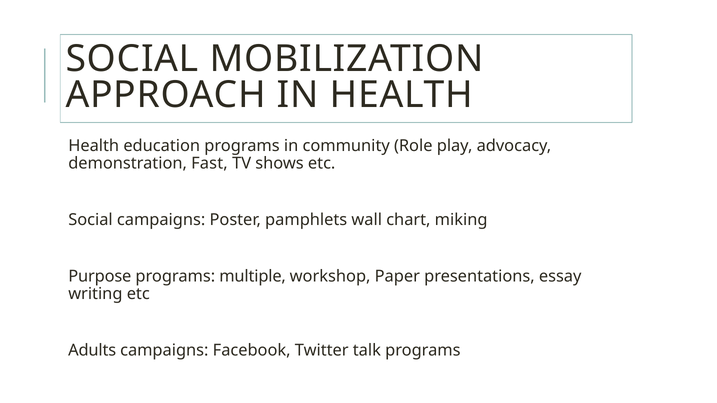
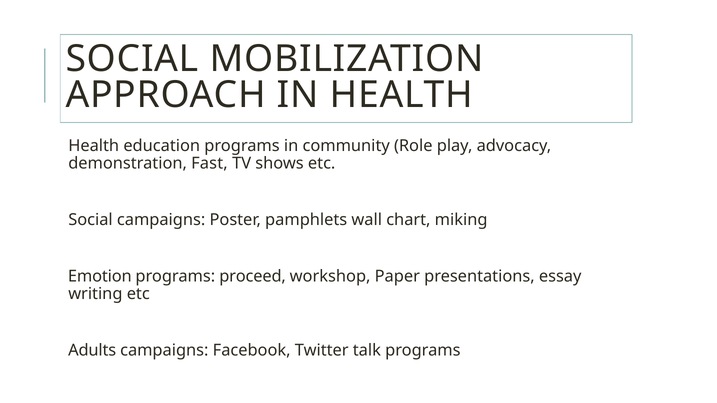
Purpose: Purpose -> Emotion (100, 276)
multiple: multiple -> proceed (253, 276)
